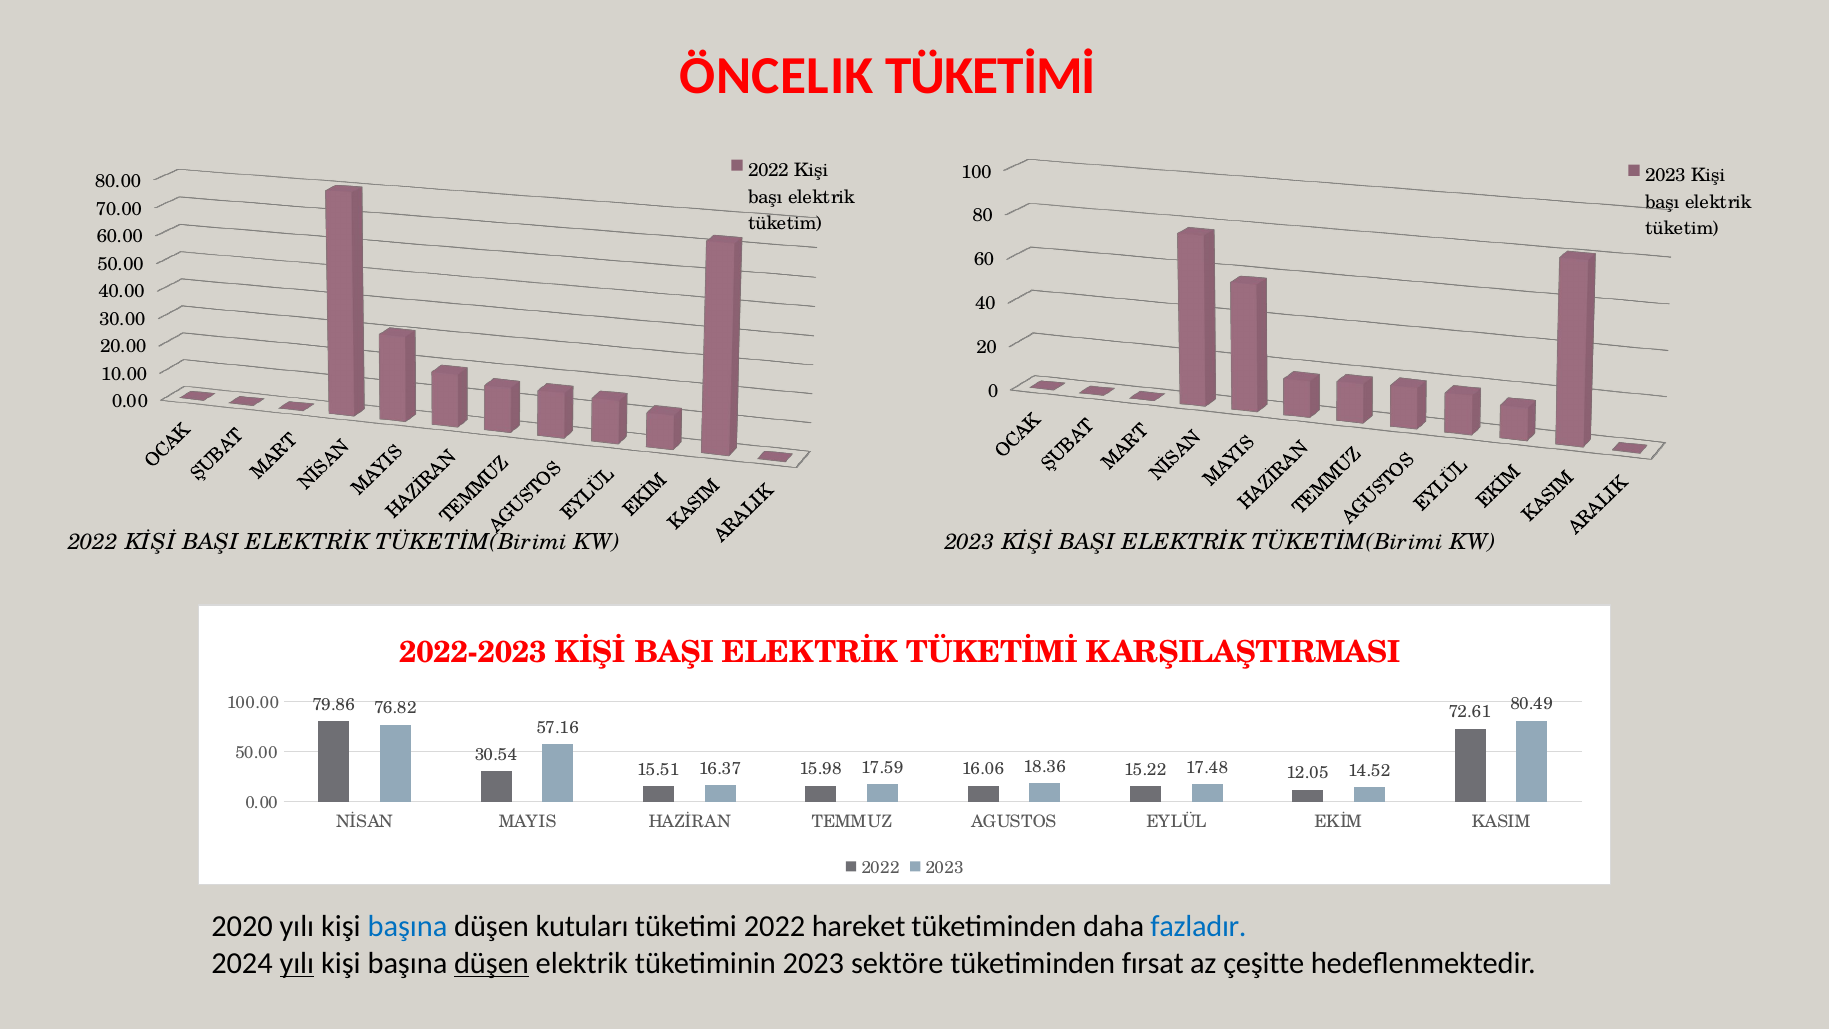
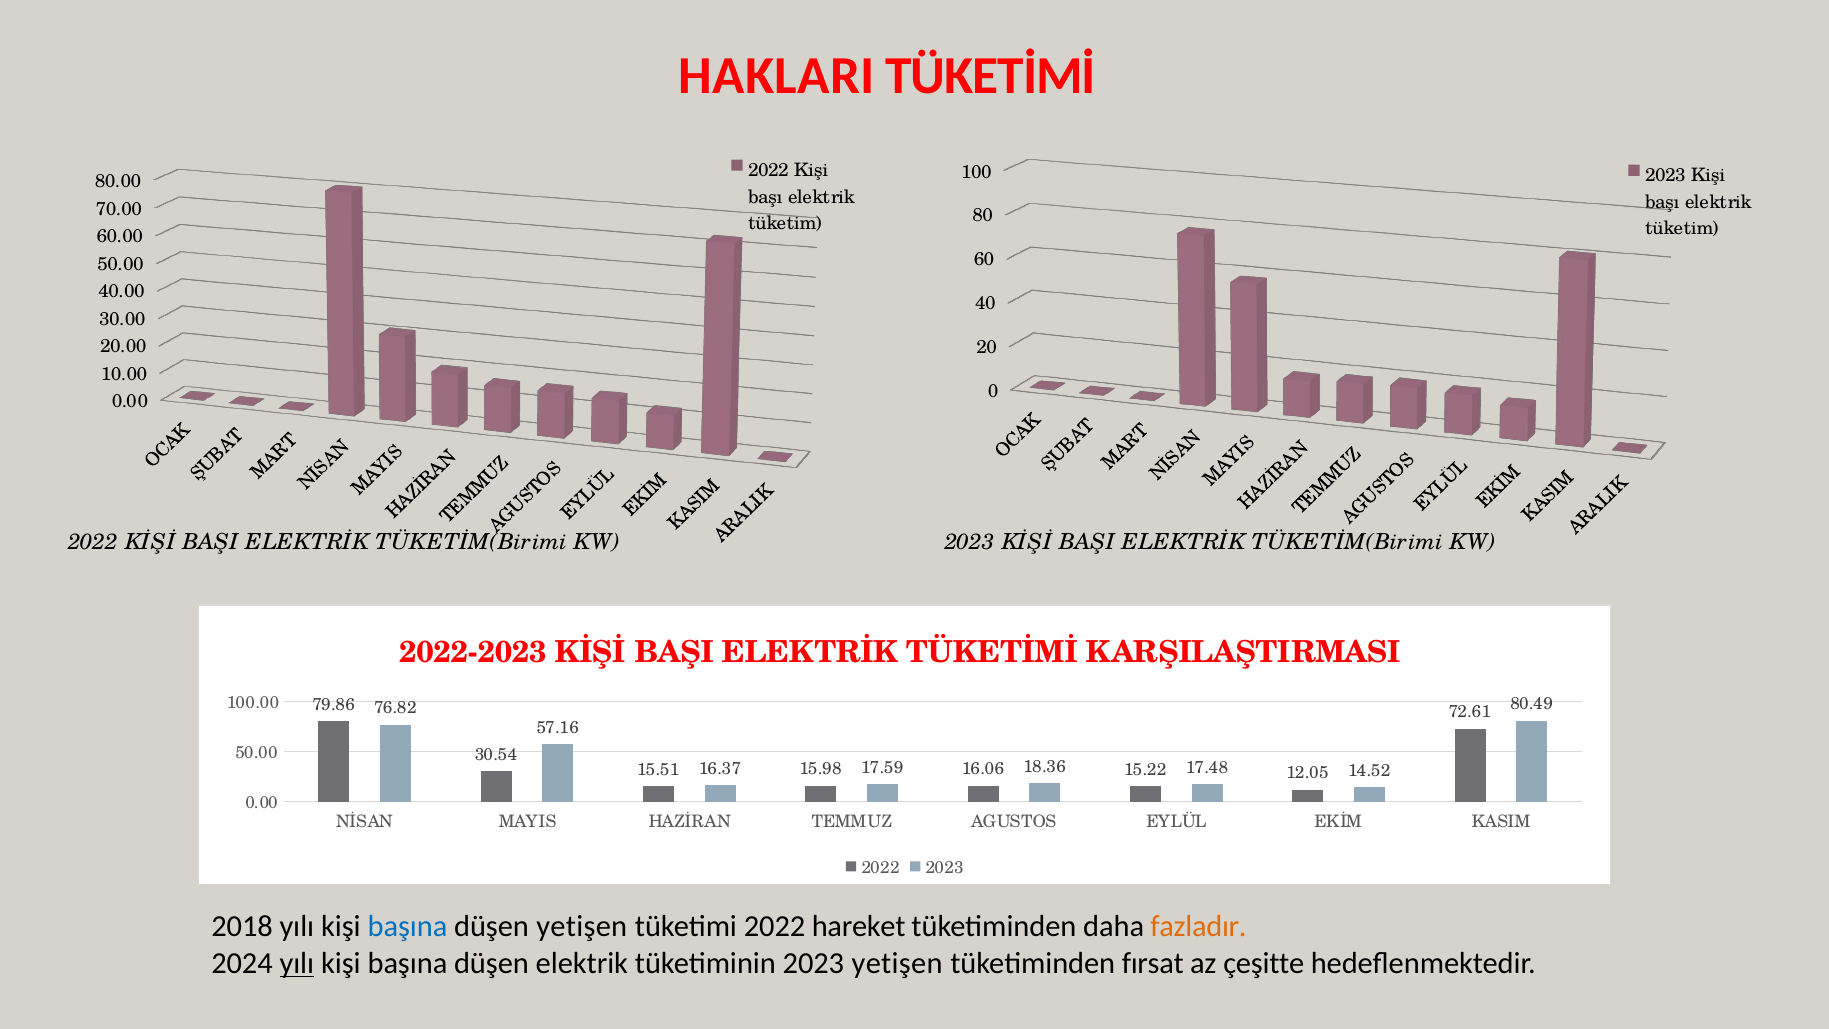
ÖNCELIK: ÖNCELIK -> HAKLARI (777, 76)
2020: 2020 -> 2018 (242, 927)
düşen kutuları: kutuları -> yetişen (582, 927)
fazladır colour: blue -> orange (1199, 927)
düşen underline: present -> none (491, 963)
2023 sektöre: sektöre -> yetişen (897, 963)
